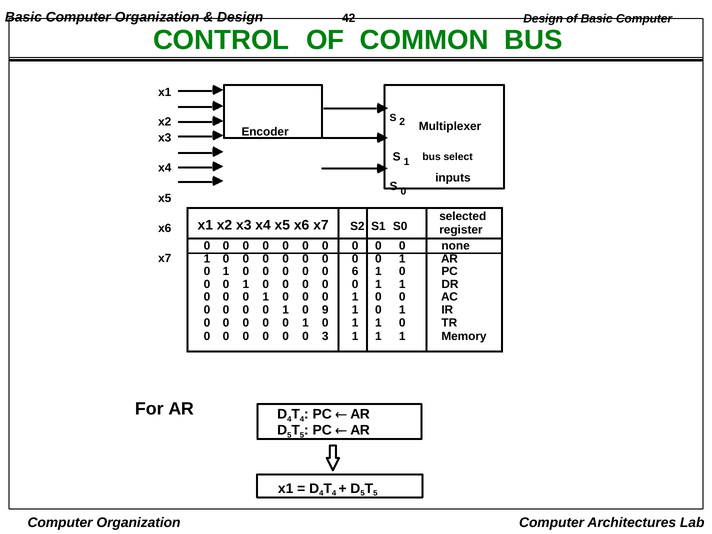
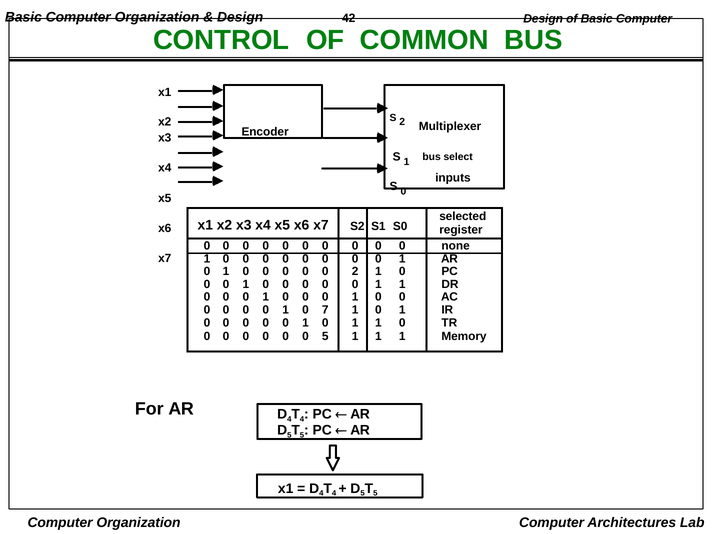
0 6: 6 -> 2 (355, 271)
9: 9 -> 7 (325, 310)
0 3: 3 -> 5 (325, 336)
